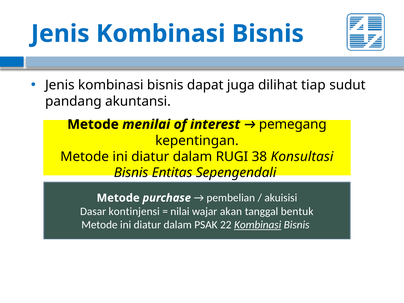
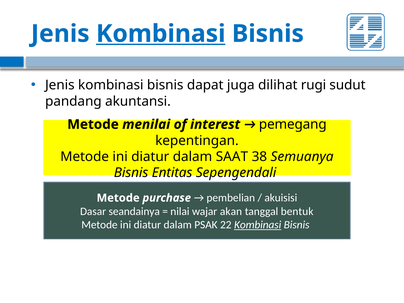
Kombinasi underline: none -> present (161, 34)
tiap: tiap -> rugi (314, 85)
RUGI: RUGI -> SAAT (232, 157)
Konsultasi: Konsultasi -> Semuanya (302, 157)
kontinjensi: kontinjensi -> seandainya (134, 211)
